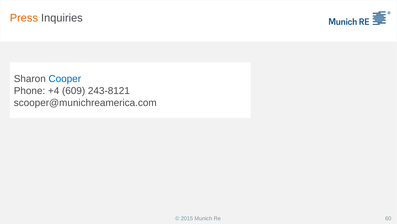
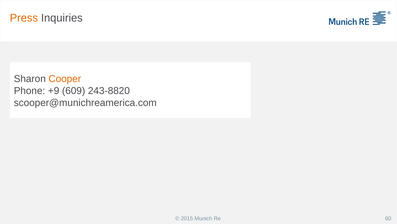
Cooper colour: blue -> orange (65, 79)
+4: +4 -> +9 (54, 91)
243-8121: 243-8121 -> 243-8820 (109, 91)
